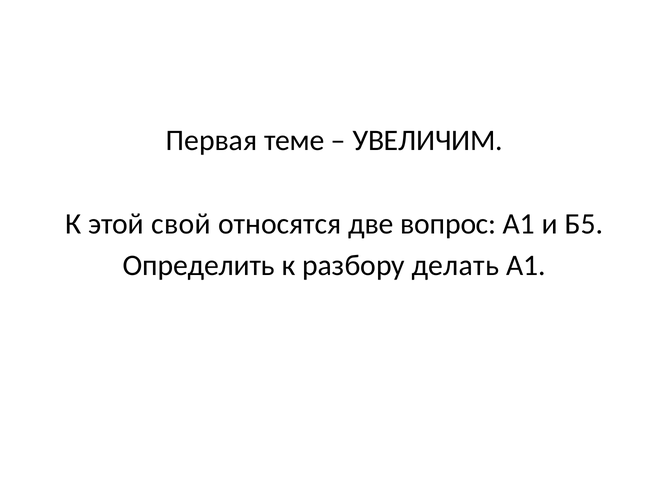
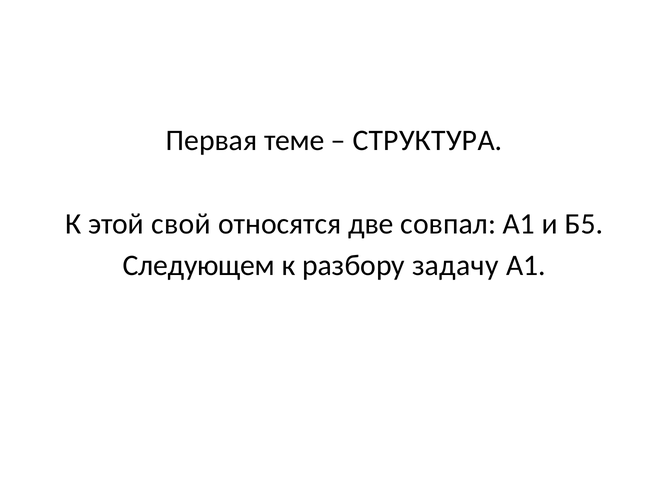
УВЕЛИЧИМ: УВЕЛИЧИМ -> СТРУКТУРА (428, 140)
вопрос: вопрос -> совпал (448, 224)
Определить: Определить -> Следующем (199, 265)
делать: делать -> задачу (455, 265)
